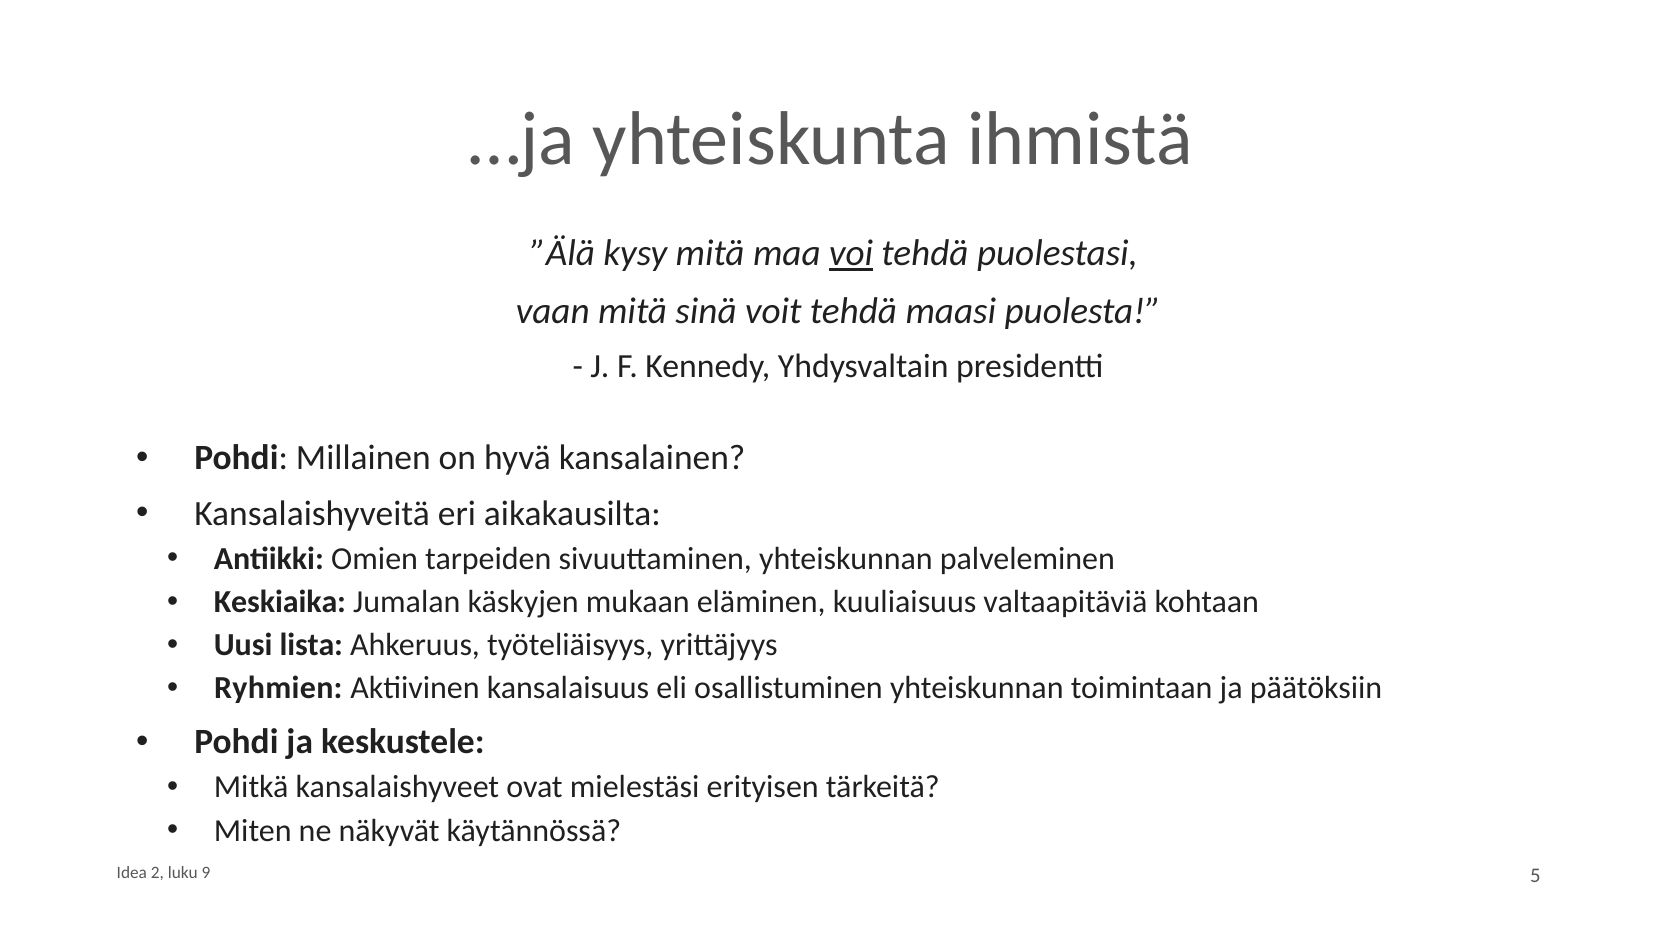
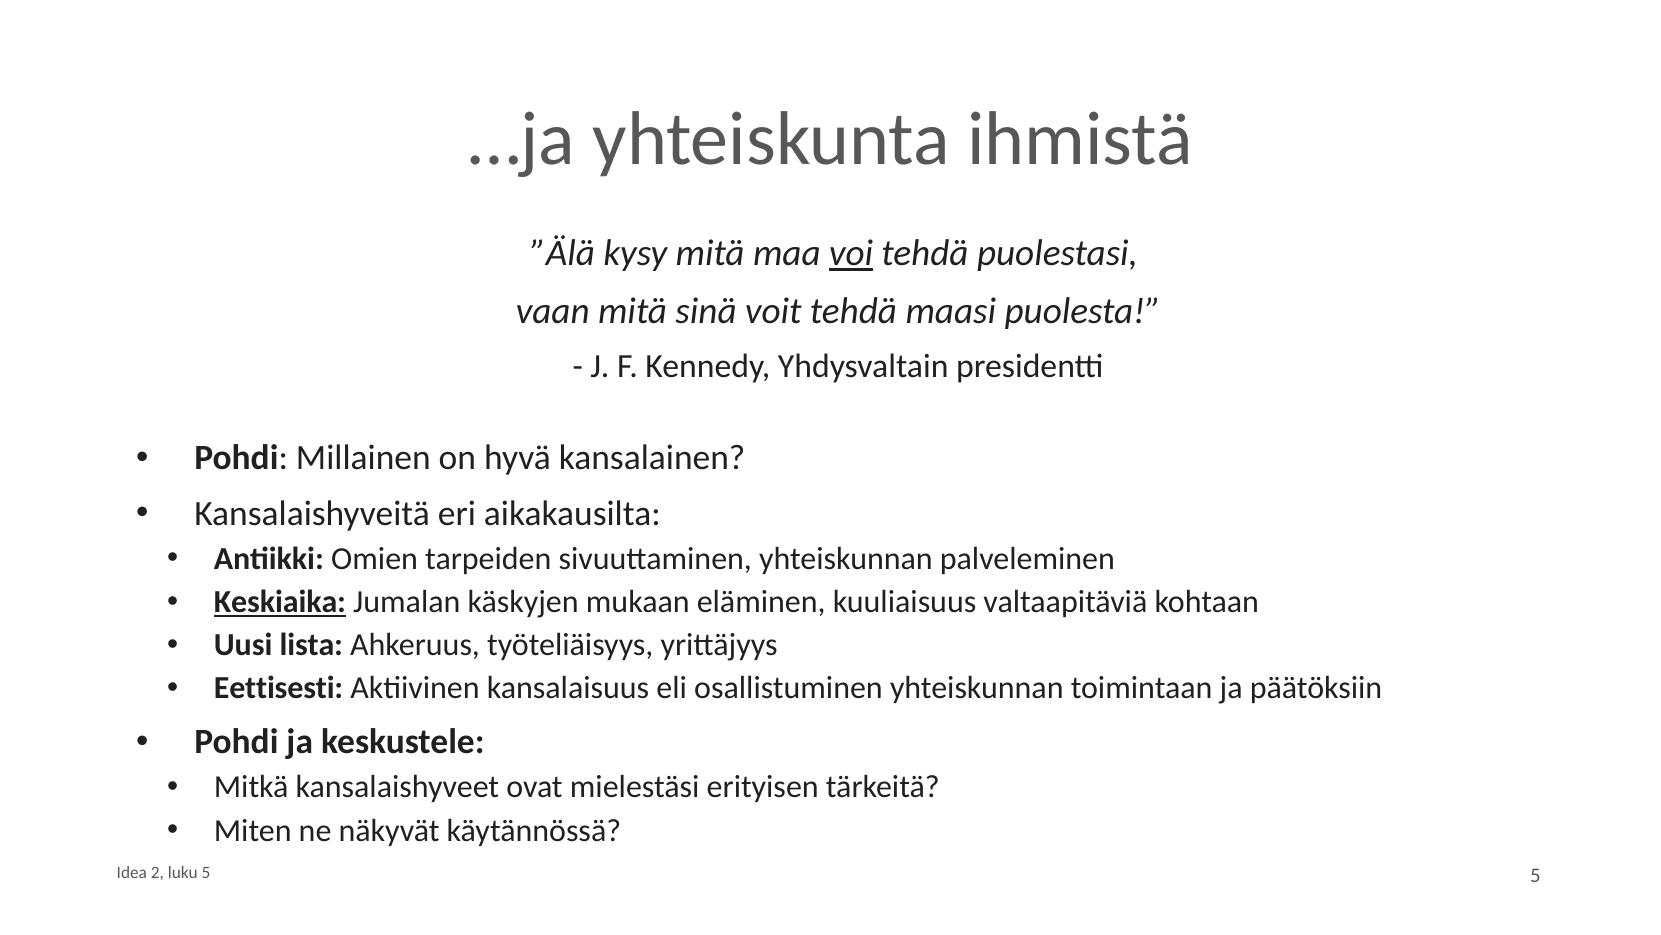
Keskiaika underline: none -> present (280, 601)
Ryhmien: Ryhmien -> Eettisesti (279, 688)
luku 9: 9 -> 5 (206, 872)
